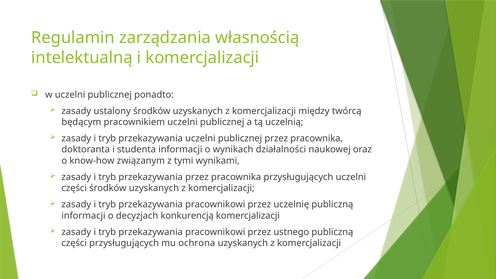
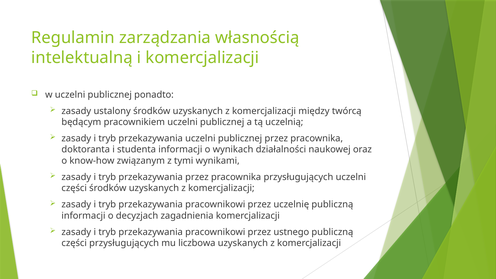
konkurencją: konkurencją -> zagadnienia (187, 216)
ochrona: ochrona -> liczbowa (197, 243)
